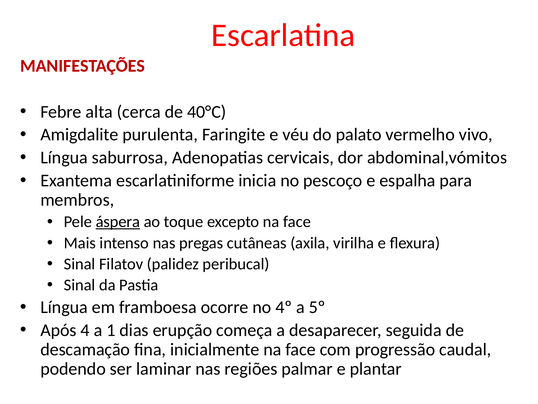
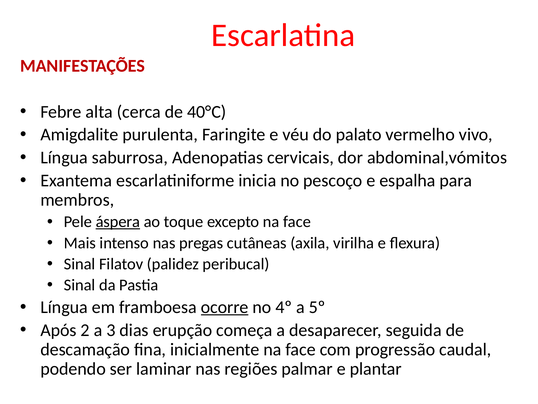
ocorre underline: none -> present (225, 307)
4: 4 -> 2 (85, 330)
1: 1 -> 3 (111, 330)
